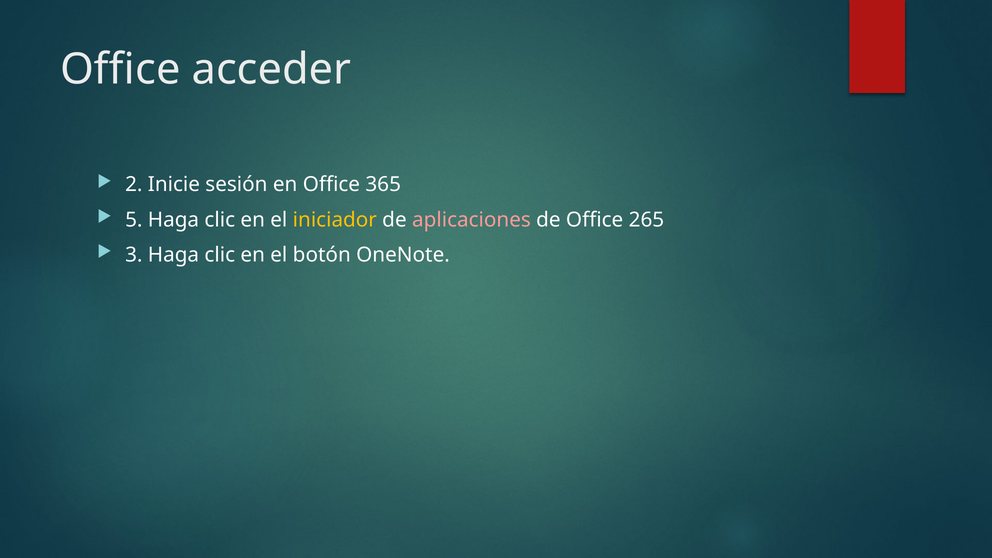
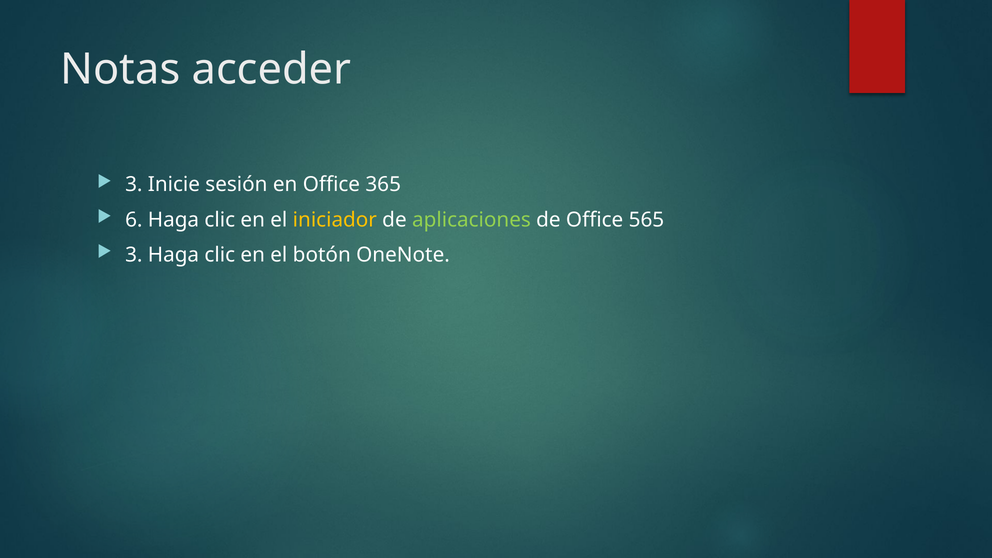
Office: Office -> Notas (120, 70)
2: 2 -> 3 (134, 185)
5: 5 -> 6 (134, 220)
aplicaciones colour: pink -> light green (471, 220)
265: 265 -> 565 (646, 220)
